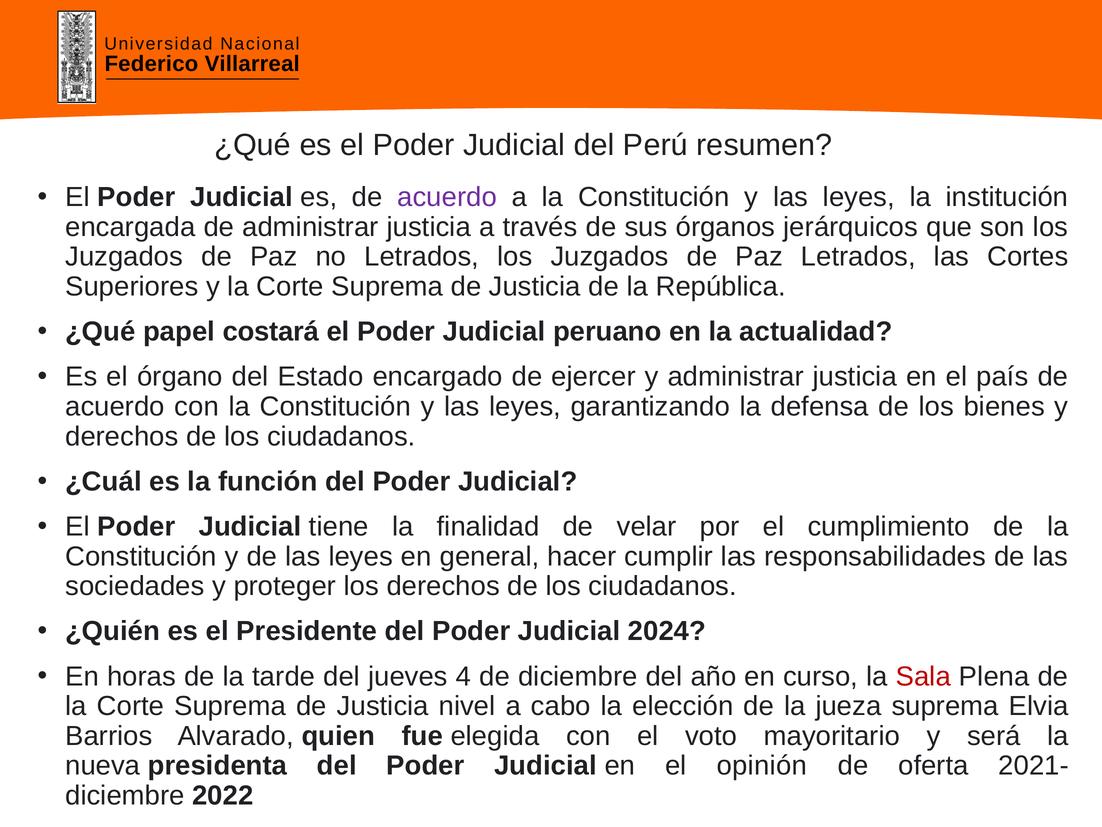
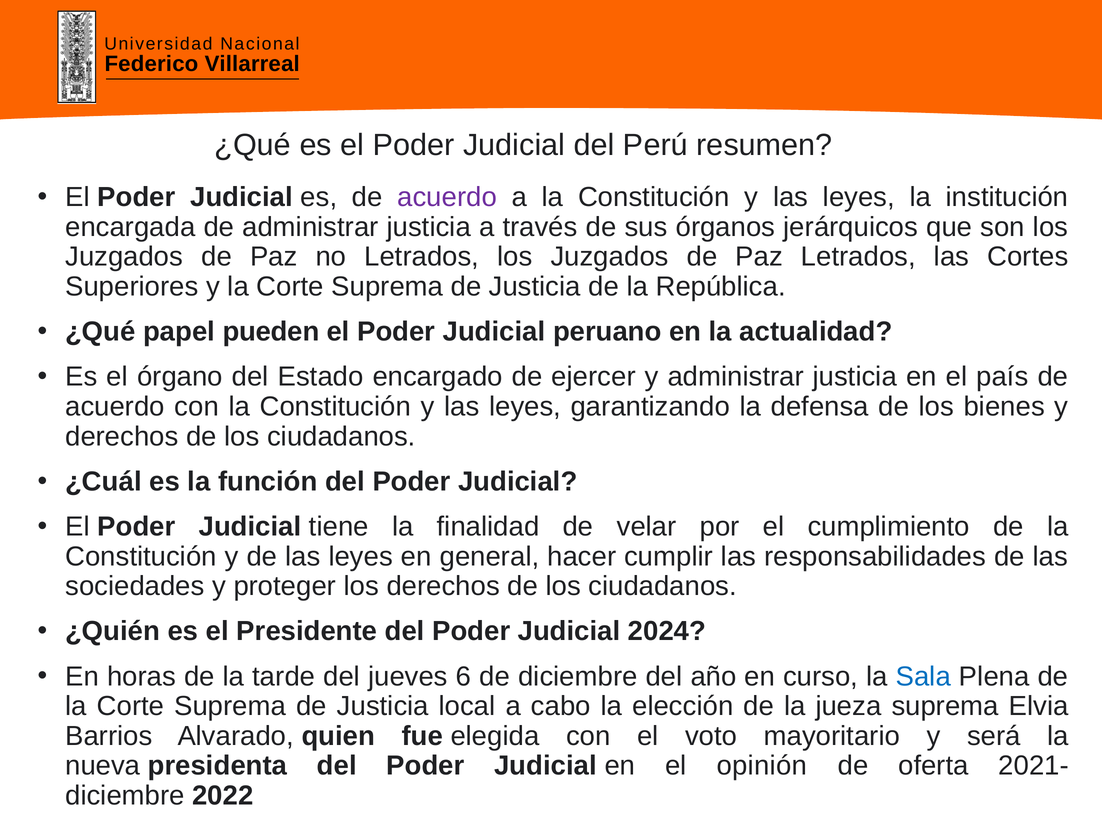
costará: costará -> pueden (271, 332)
4: 4 -> 6 (464, 676)
Sala colour: red -> blue (923, 676)
nivel: nivel -> local (467, 706)
